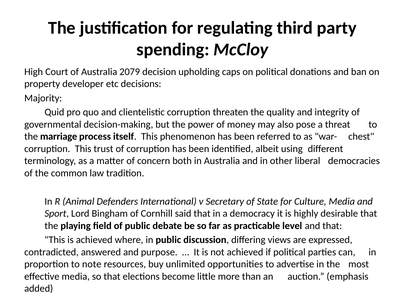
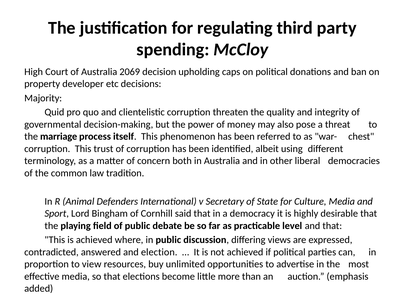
2079: 2079 -> 2069 (130, 72)
purpose: purpose -> election (159, 252)
note: note -> view (92, 264)
